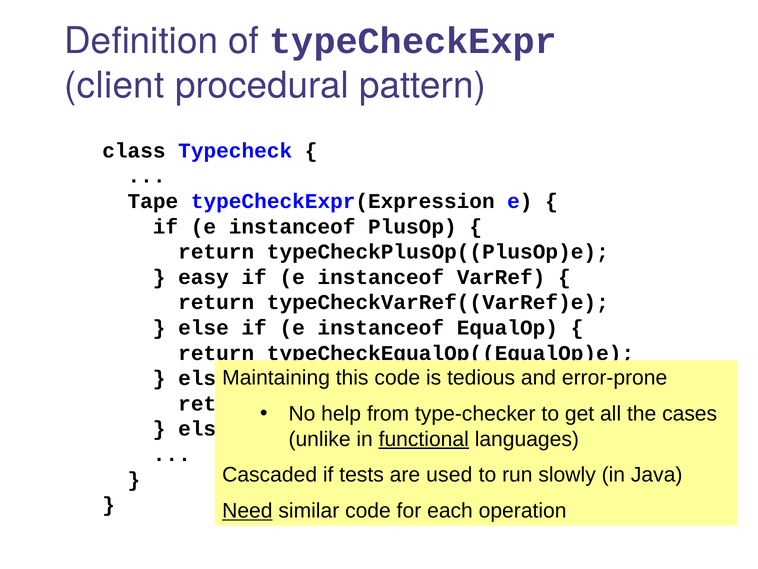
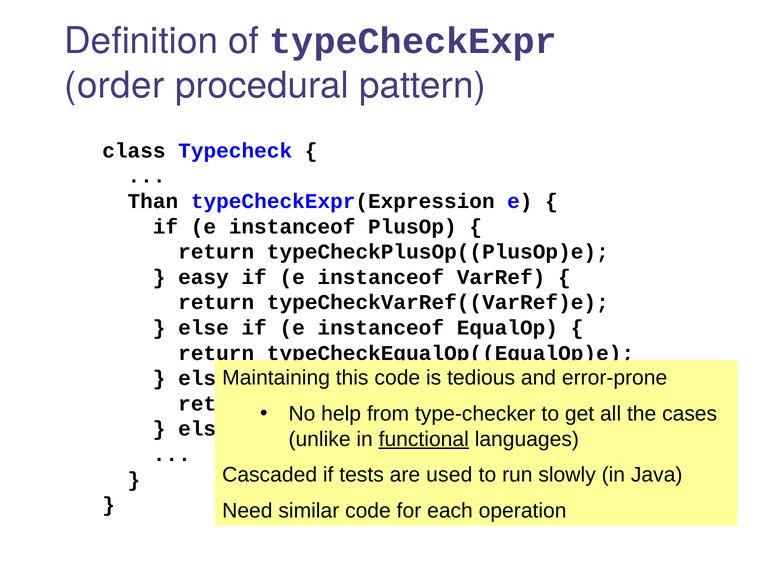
client: client -> order (114, 85)
Tape: Tape -> Than (153, 201)
Need underline: present -> none (247, 510)
